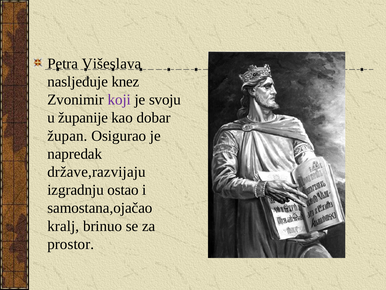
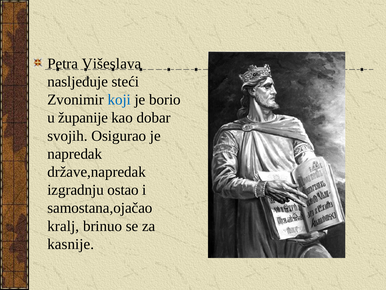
knez: knez -> steći (125, 81)
koji colour: purple -> blue (119, 100)
svoju: svoju -> borio (165, 100)
župan: župan -> svojih (67, 136)
države,razvijaju: države,razvijaju -> države,napredak (97, 172)
prostor: prostor -> kasnije (71, 244)
